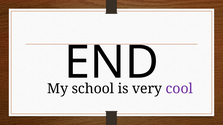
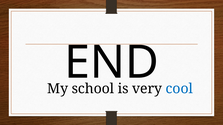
cool colour: purple -> blue (179, 89)
